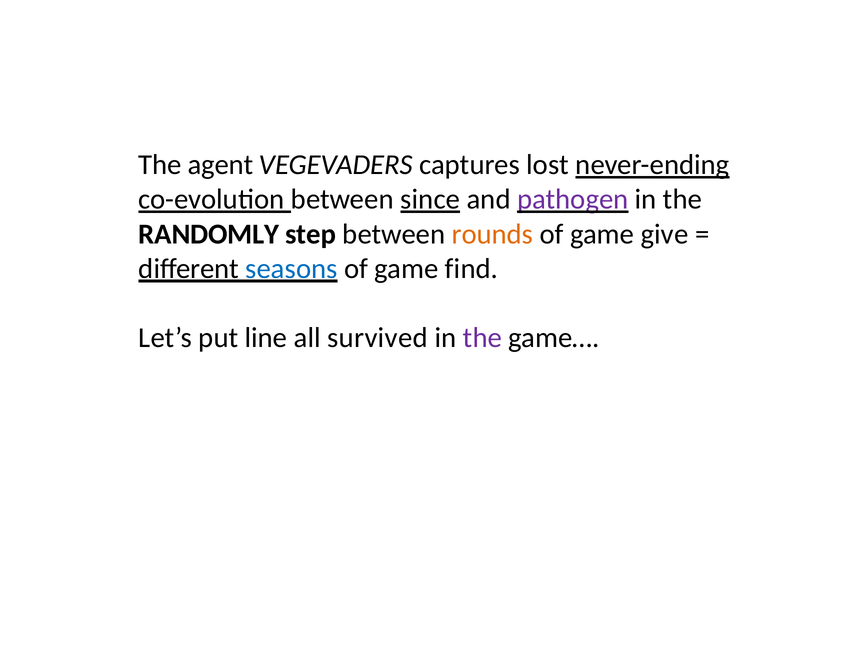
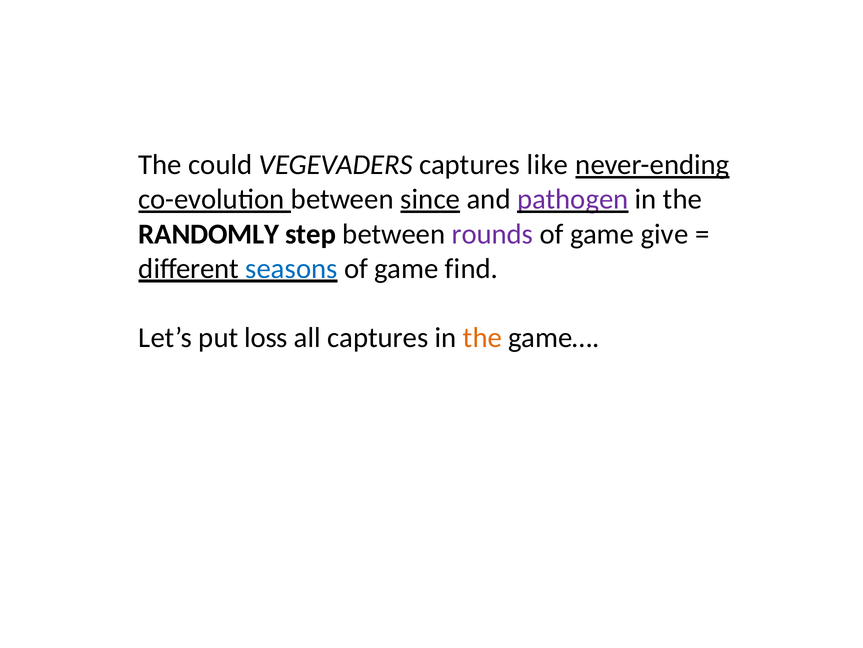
agent: agent -> could (220, 165)
lost: lost -> like (547, 165)
rounds colour: orange -> purple (492, 234)
line: line -> loss (266, 337)
all survived: survived -> captures (378, 337)
the colour: purple -> orange (482, 337)
